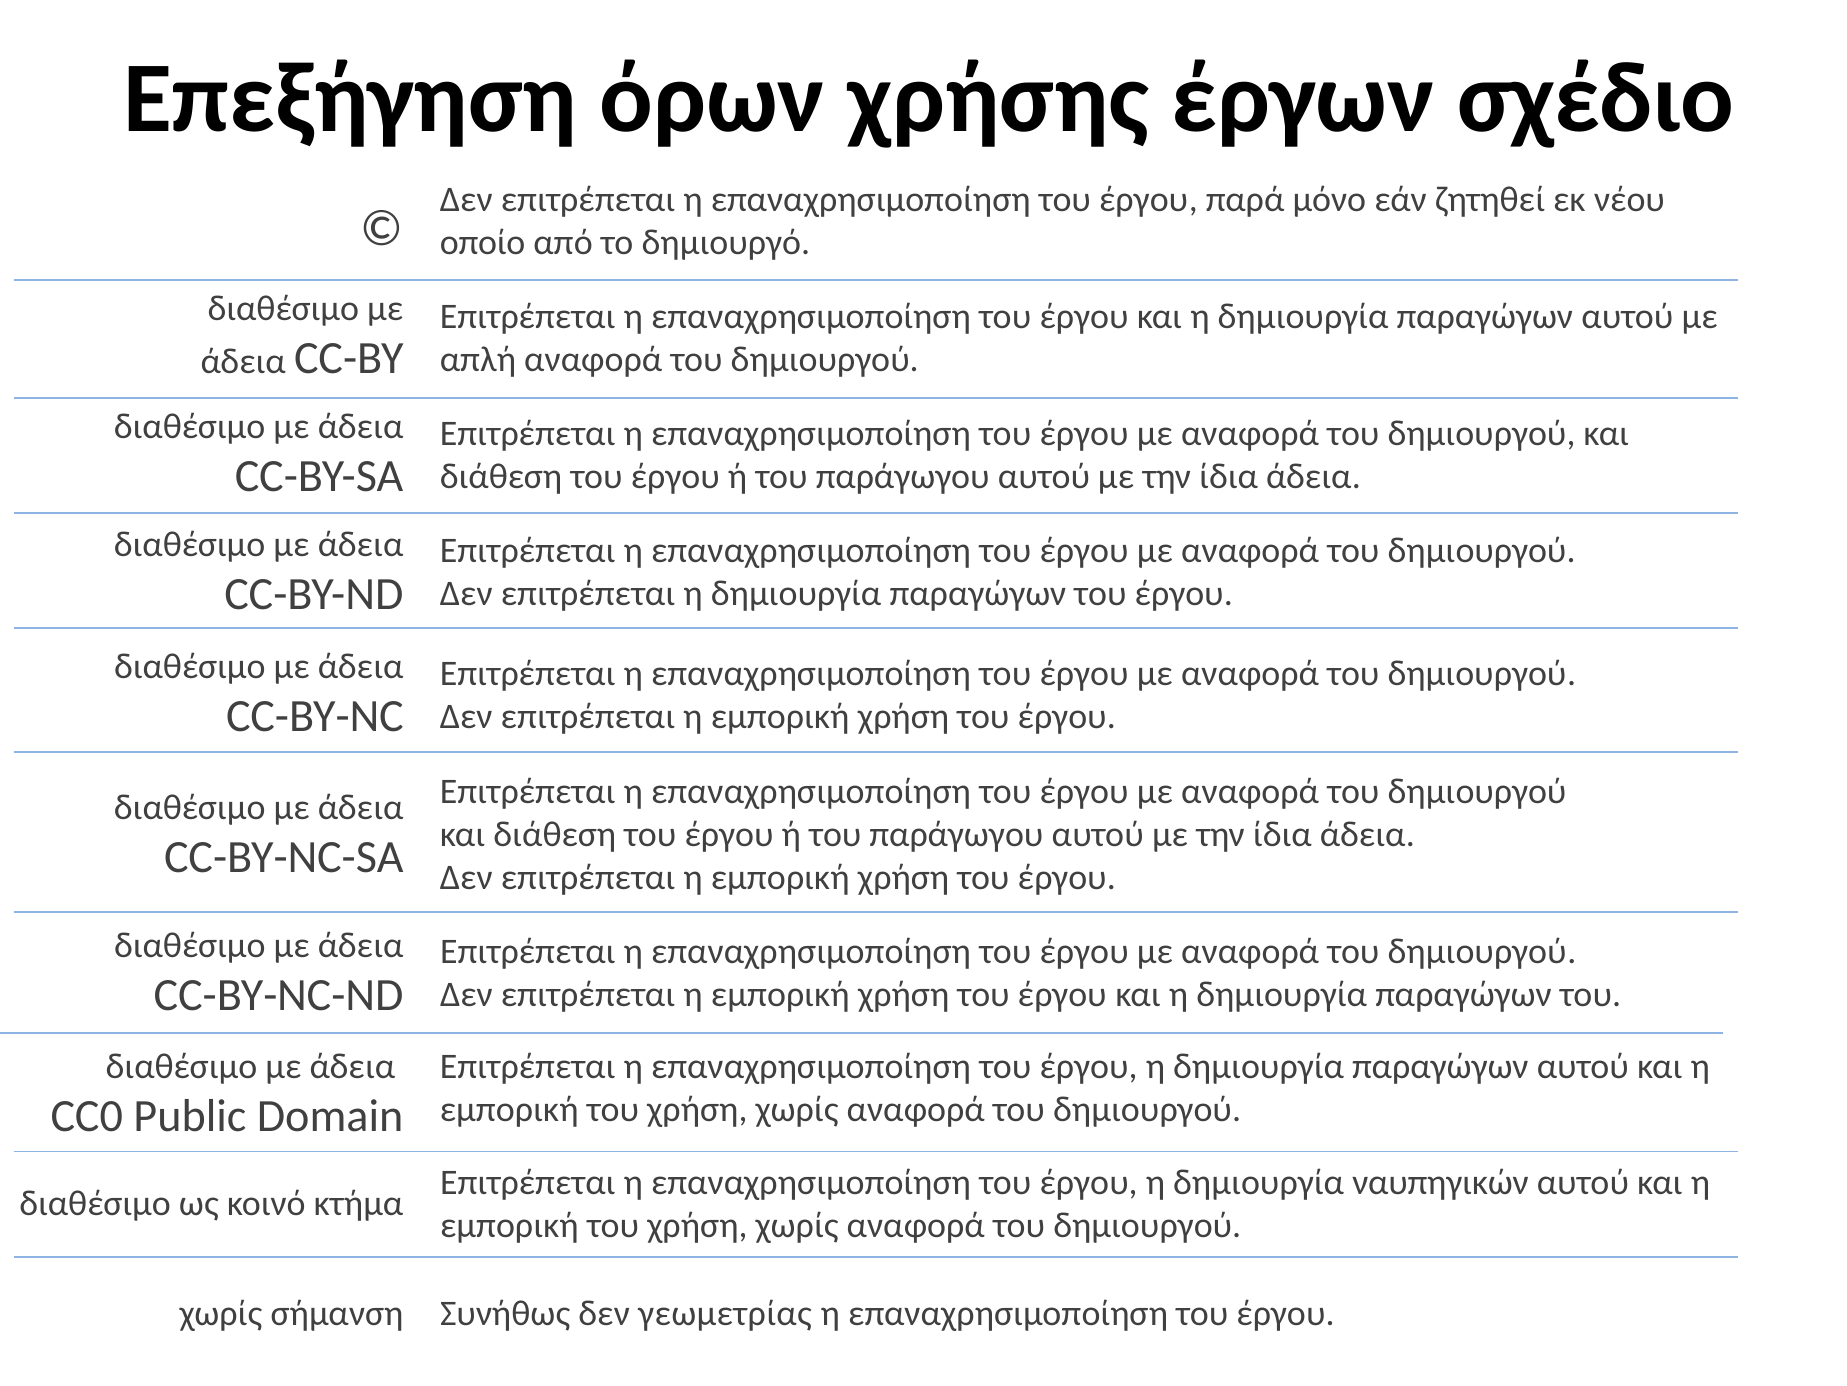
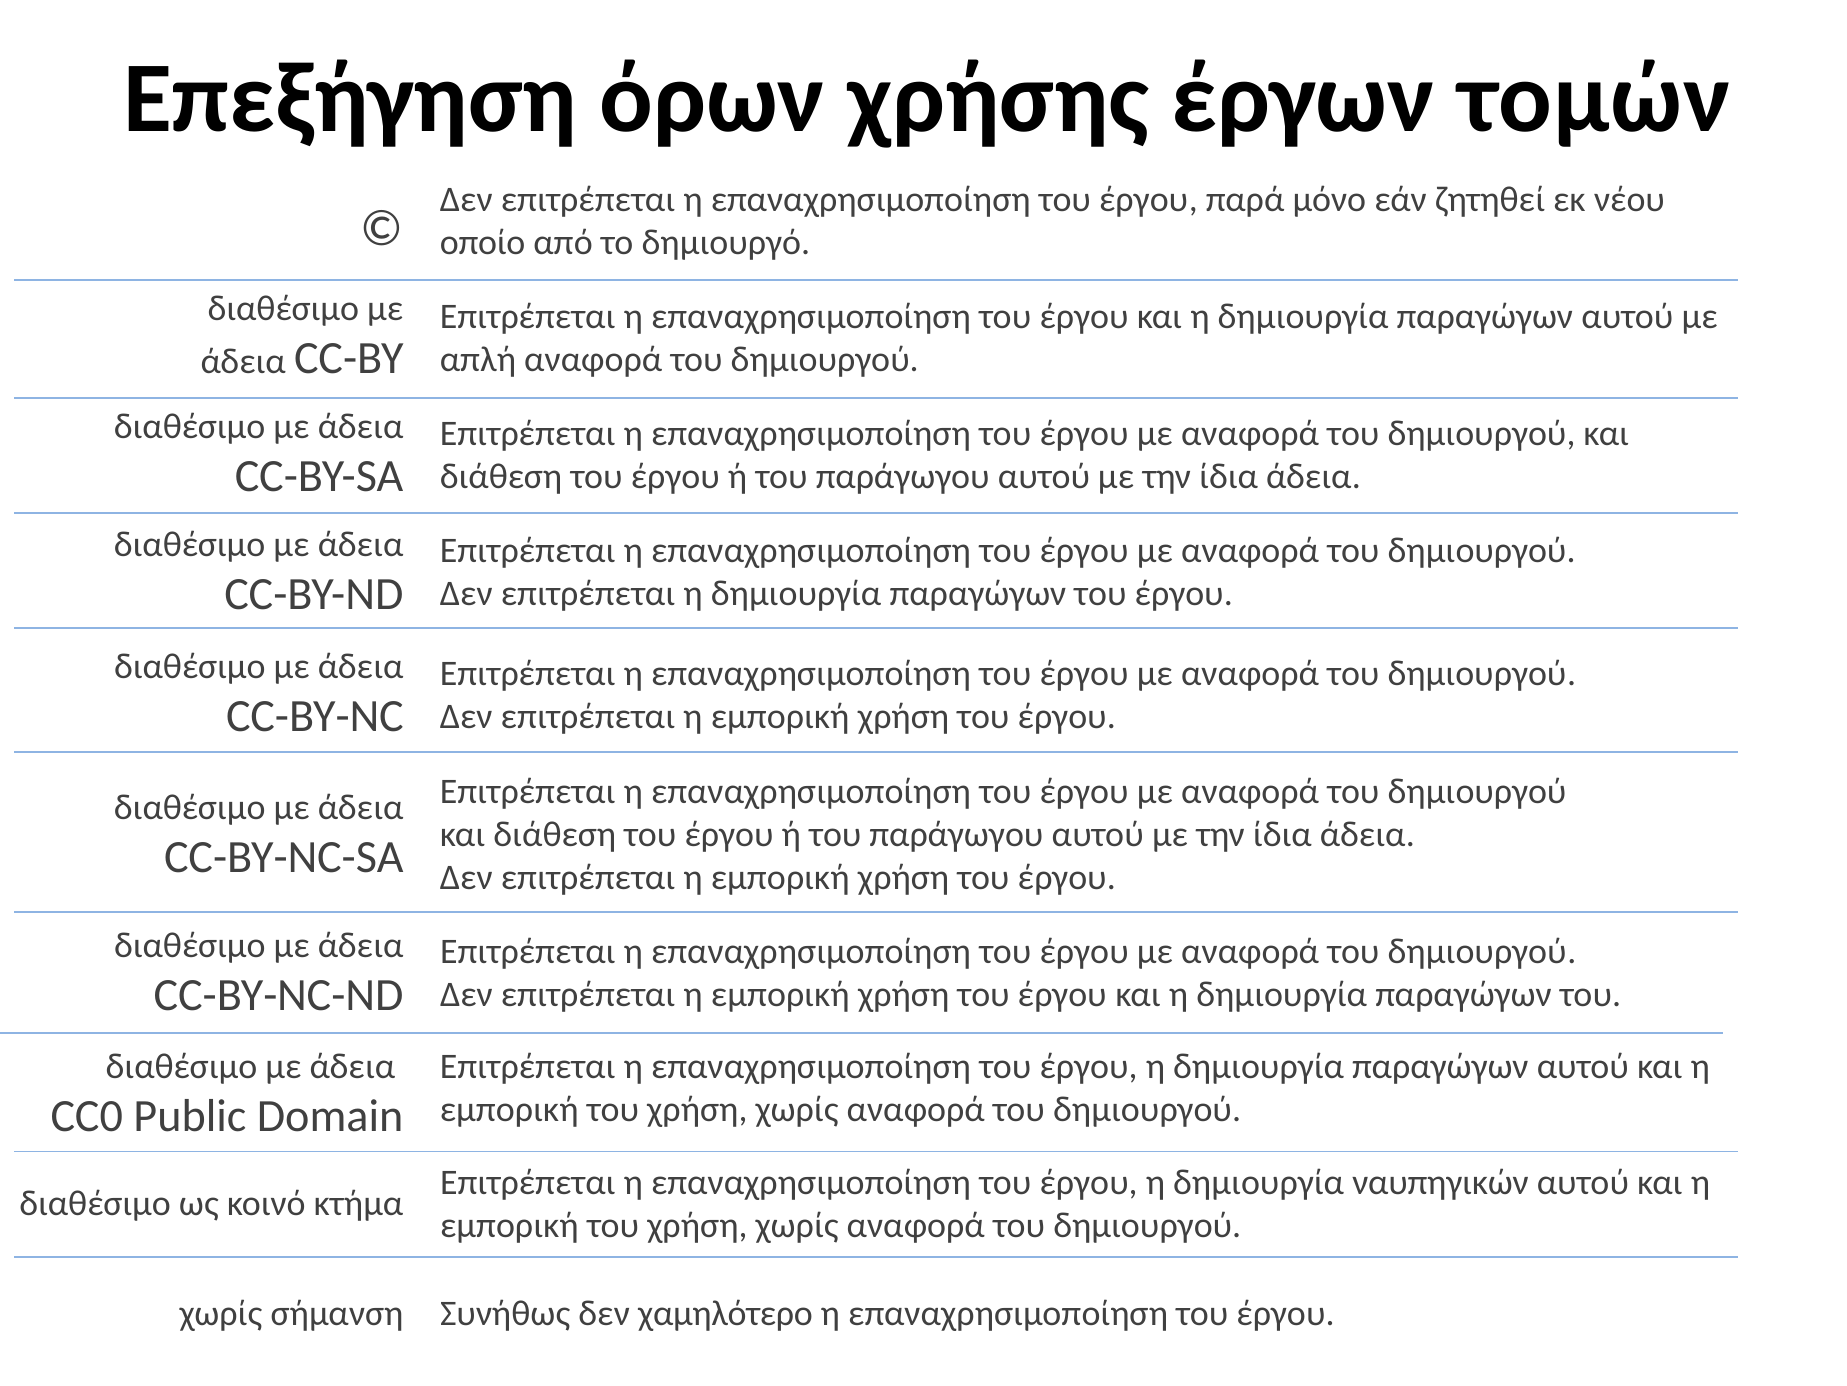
σχέδιο: σχέδιο -> τομών (1595, 99)
γεωμετρίας: γεωμετρίας -> χαμηλότερο (725, 1313)
